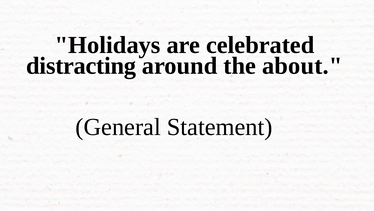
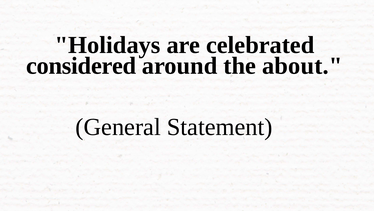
distracting: distracting -> considered (81, 66)
